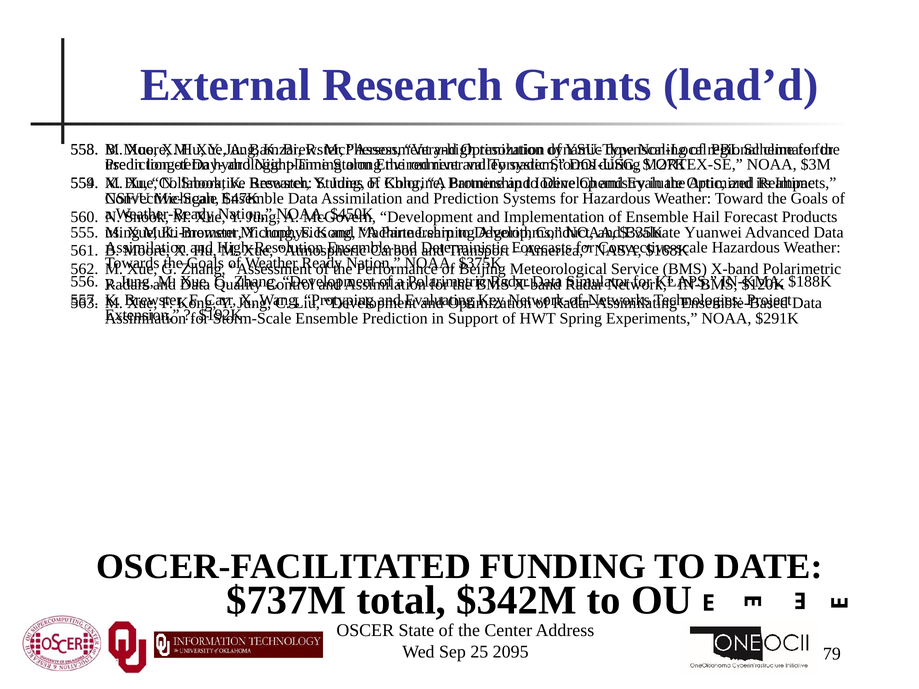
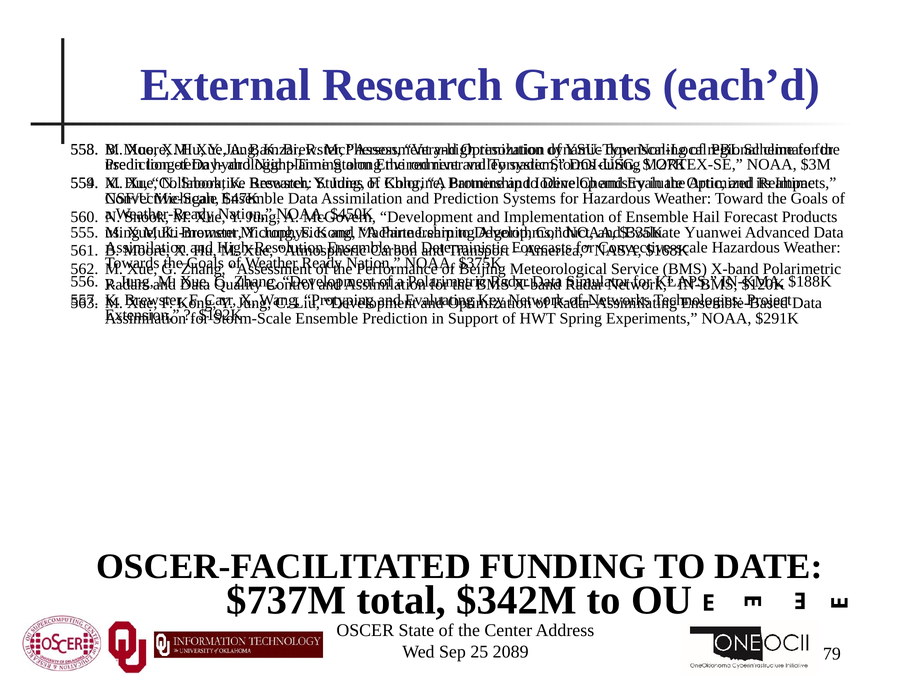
lead’d: lead’d -> each’d (741, 85)
2095: 2095 -> 2089 (511, 652)
